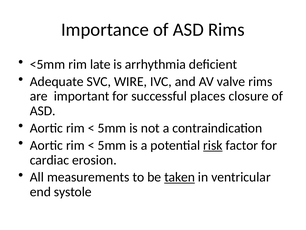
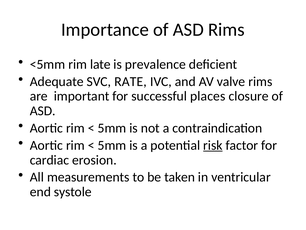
arrhythmia: arrhythmia -> prevalence (155, 64)
WIRE: WIRE -> RATE (131, 81)
taken underline: present -> none (180, 177)
